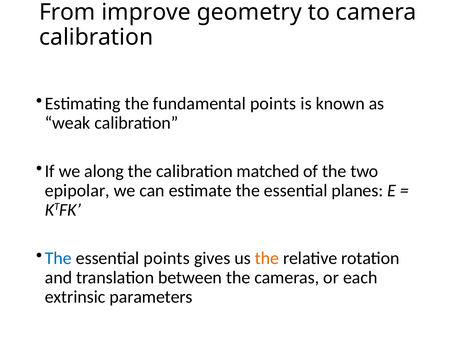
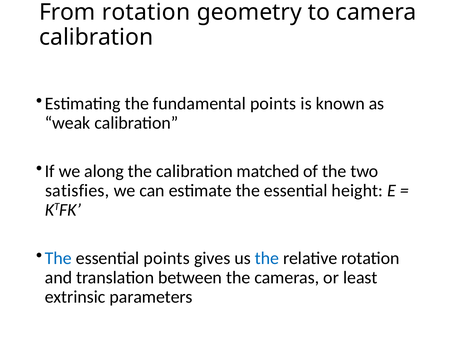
From improve: improve -> rotation (146, 12)
epipolar: epipolar -> satisfies (77, 191)
planes: planes -> height (357, 191)
the colour: orange -> blue (267, 258)
each: each -> least (360, 277)
